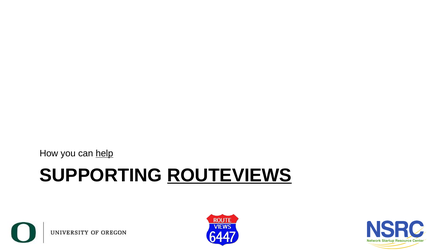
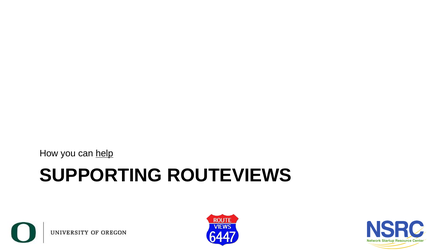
ROUTEVIEWS underline: present -> none (229, 175)
